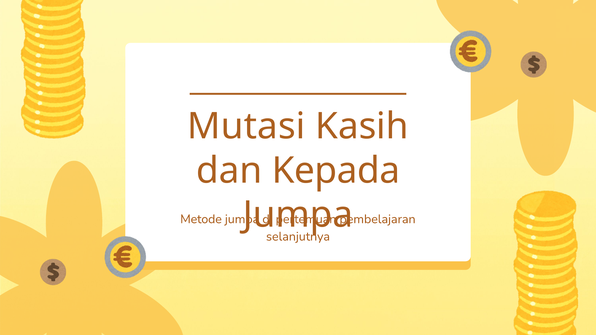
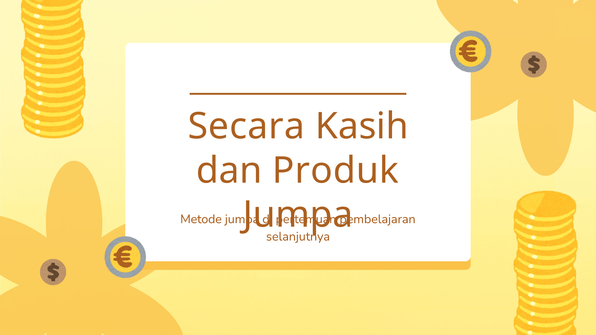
Mutasi: Mutasi -> Secara (246, 126)
Kepada: Kepada -> Produk (336, 171)
